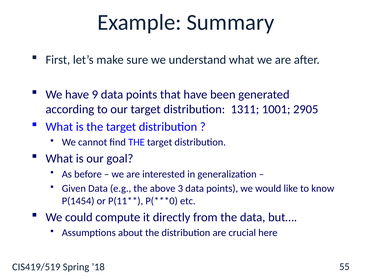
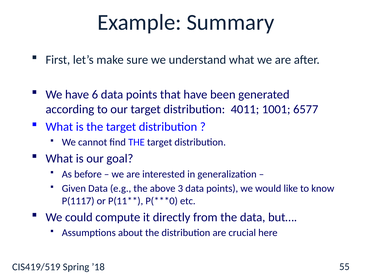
9: 9 -> 6 (95, 94)
1311: 1311 -> 4011 (245, 109)
2905: 2905 -> 6577 (306, 109)
P(1454: P(1454 -> P(1117 (78, 201)
